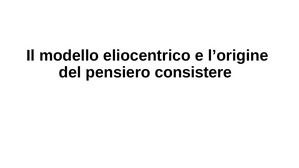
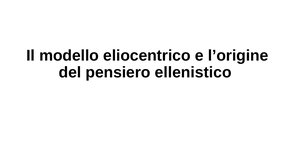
consistere: consistere -> ellenistico (193, 73)
